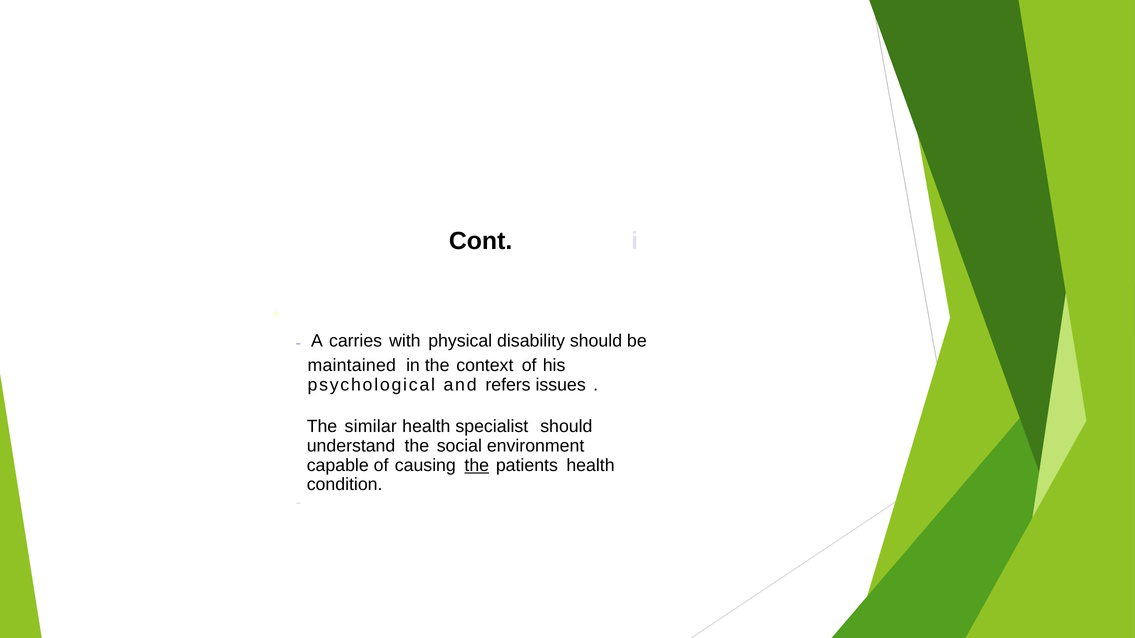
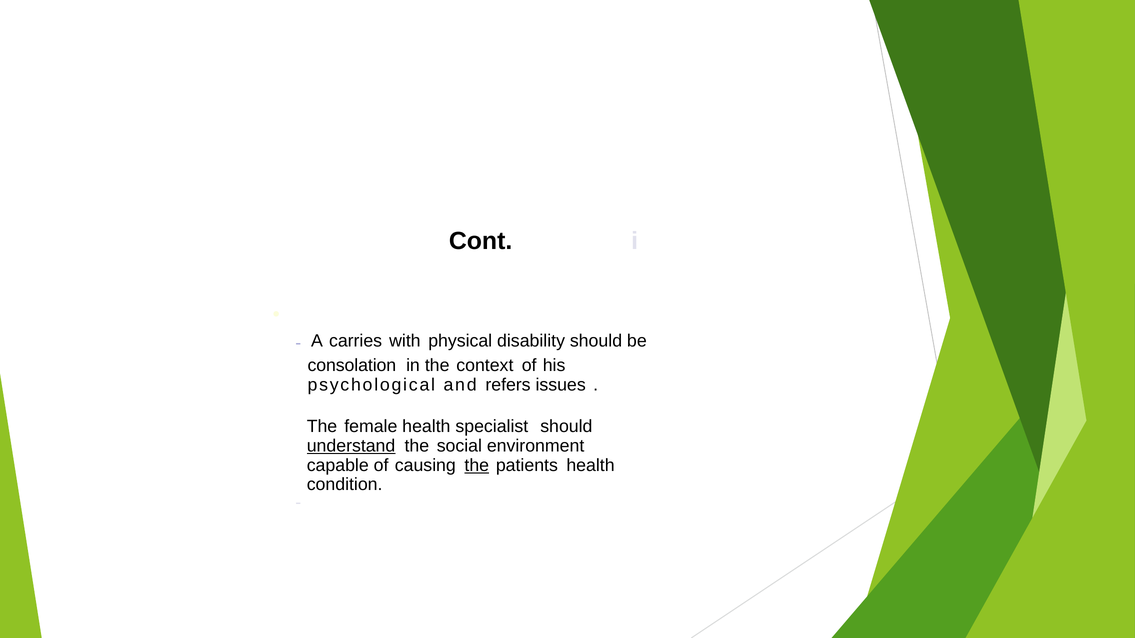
maintained: maintained -> consolation (352, 366)
similar: similar -> female (371, 427)
understand underline: none -> present (351, 446)
